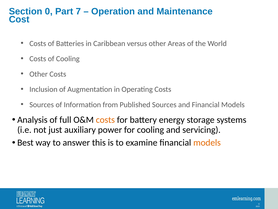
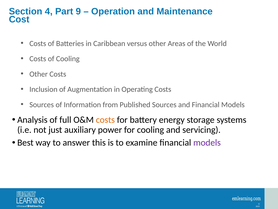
0: 0 -> 4 (49, 11)
7: 7 -> 9 (78, 11)
models colour: orange -> purple (207, 142)
